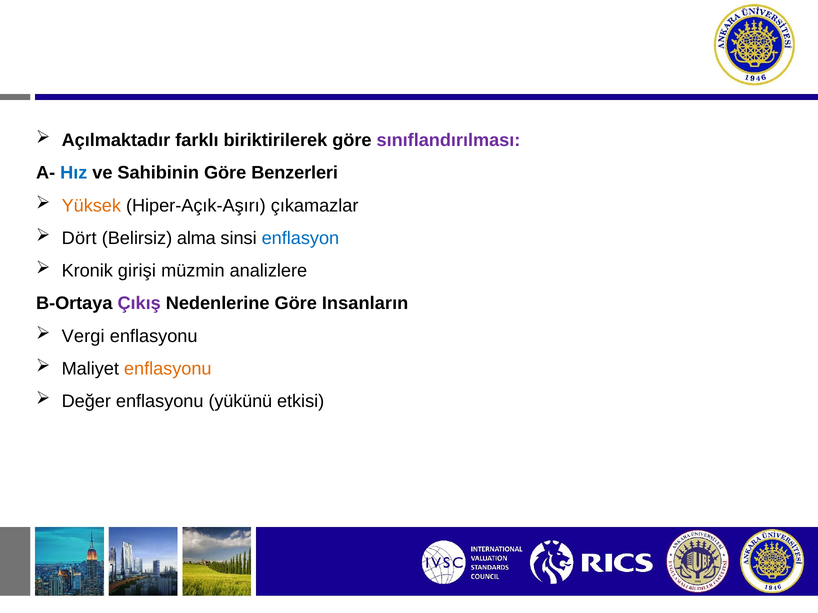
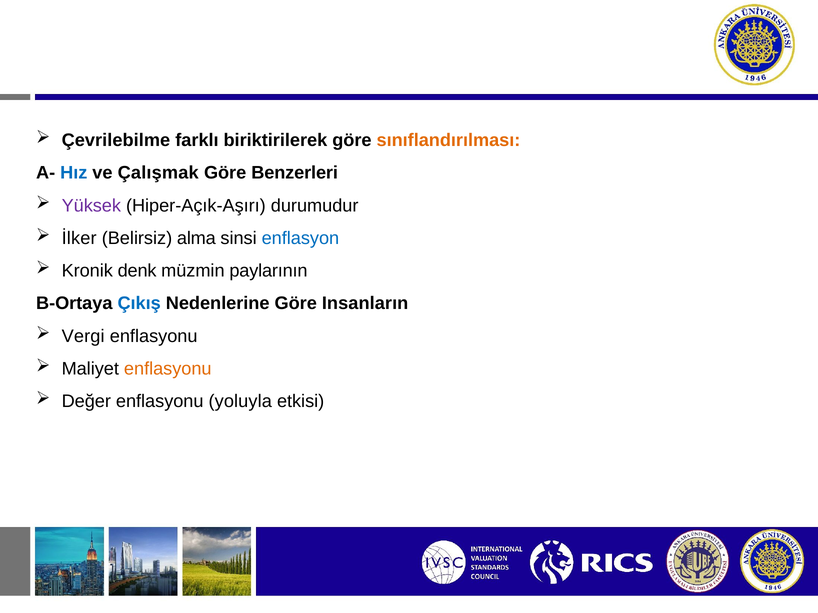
Açılmaktadır: Açılmaktadır -> Çevrilebilme (116, 140)
sınıflandırılması colour: purple -> orange (448, 140)
Sahibinin: Sahibinin -> Çalışmak (158, 173)
Yüksek colour: orange -> purple (91, 206)
çıkamazlar: çıkamazlar -> durumudur (315, 206)
Dört: Dört -> İlker (79, 238)
girişi: girişi -> denk (137, 271)
analizlere: analizlere -> paylarının (268, 271)
Çıkış colour: purple -> blue (139, 304)
yükünü: yükünü -> yoluyla (240, 402)
